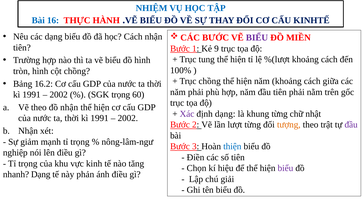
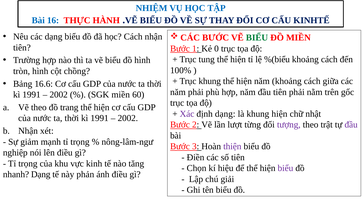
BIỂU colour: purple -> green (257, 38)
9: 9 -> 0 (216, 48)
%(lượt: %(lượt -> %(biểu (277, 59)
Trục chồng: chồng -> khung (210, 81)
16.2: 16.2 -> 16.6 (44, 84)
SGK trọng: trọng -> miền (121, 94)
đồ nhận: nhận -> trang (69, 107)
khung từng: từng -> hiện (279, 114)
tượng colour: orange -> purple (289, 124)
thiện colour: blue -> purple (232, 146)
